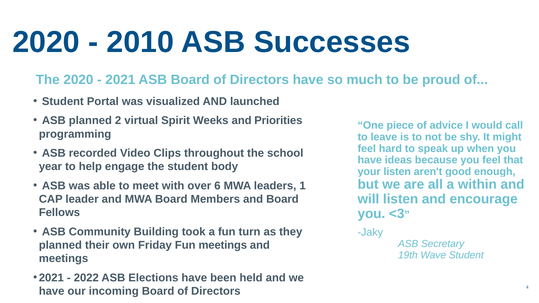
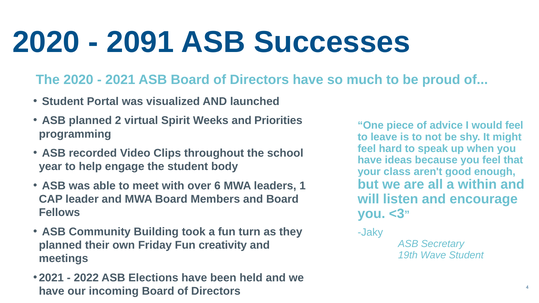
2010: 2010 -> 2091 (140, 42)
would call: call -> feel (514, 126)
your listen: listen -> class (397, 172)
Fun meetings: meetings -> creativity (223, 245)
